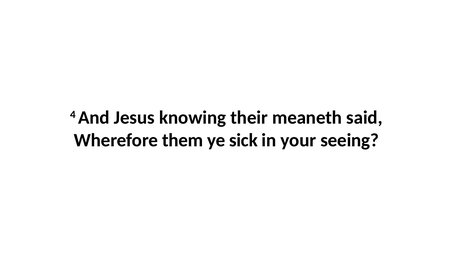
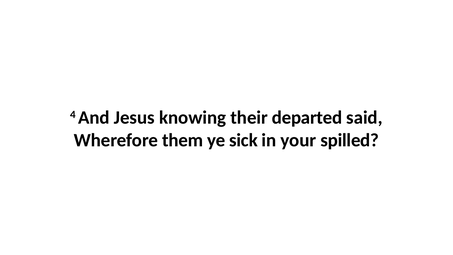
meaneth: meaneth -> departed (307, 117)
seeing: seeing -> spilled (350, 140)
